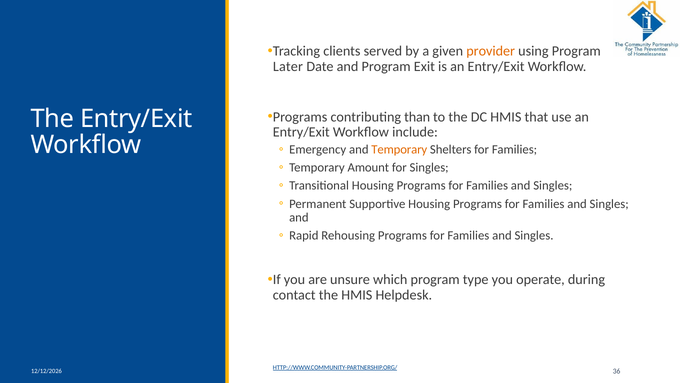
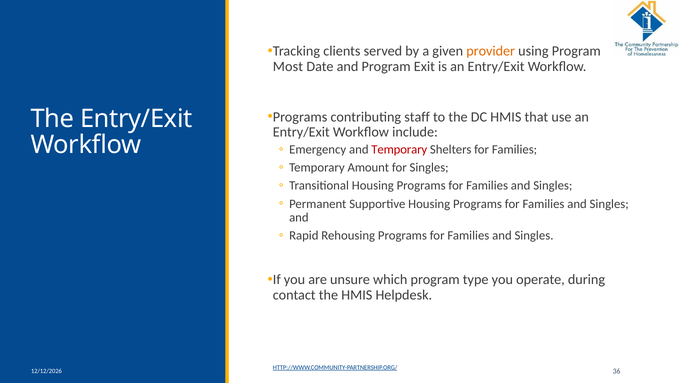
Later: Later -> Most (288, 66)
than: than -> staff (417, 117)
Temporary colour: orange -> red (399, 149)
